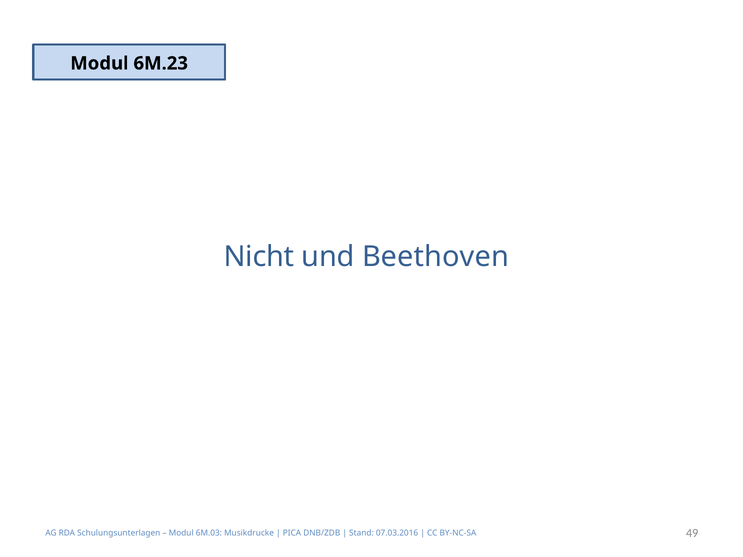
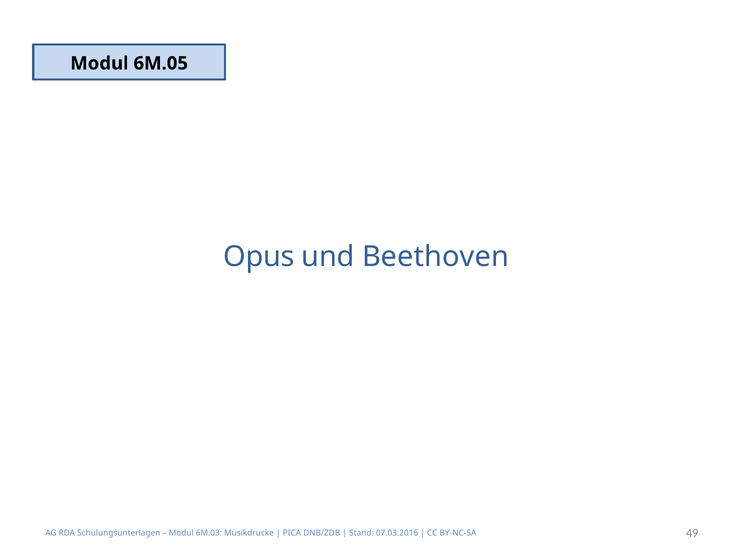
6M.23: 6M.23 -> 6M.05 (161, 63)
Nicht: Nicht -> Opus (259, 257)
